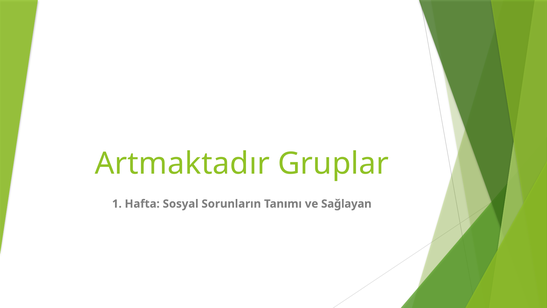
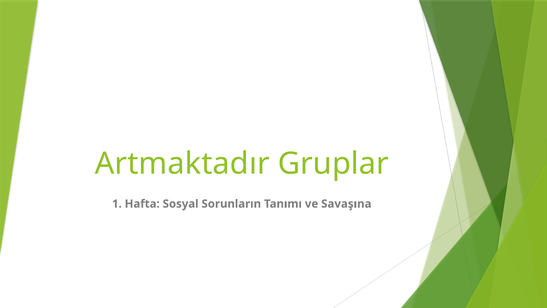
Sağlayan: Sağlayan -> Savaşına (346, 204)
